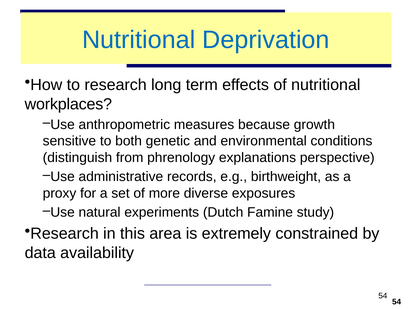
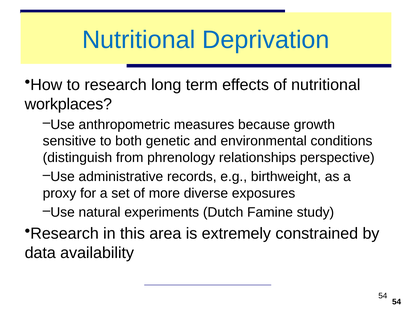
explanations: explanations -> relationships (258, 158)
